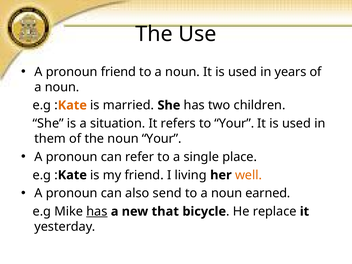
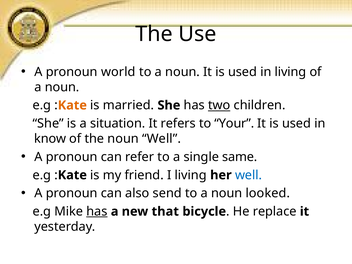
pronoun friend: friend -> world (118, 72)
in years: years -> living (291, 72)
two underline: none -> present (219, 105)
them: them -> know (50, 139)
noun Your: Your -> Well (162, 139)
place: place -> same (240, 157)
well colour: orange -> blue (249, 175)
earned: earned -> looked (268, 193)
